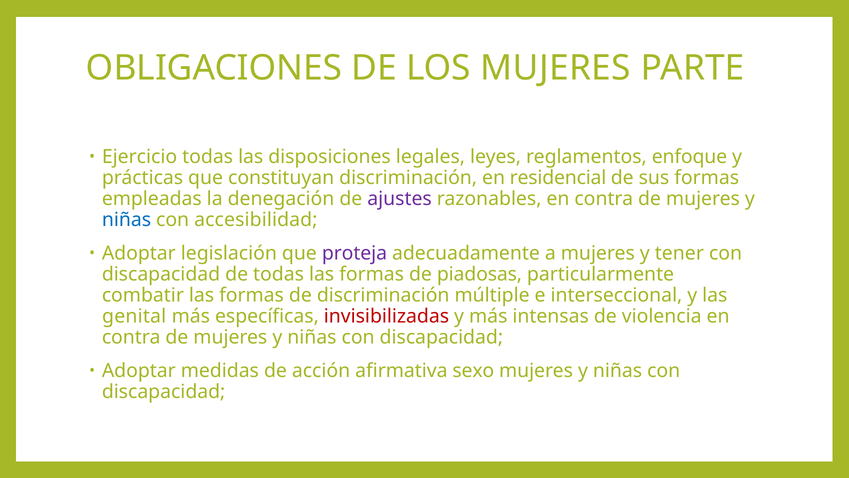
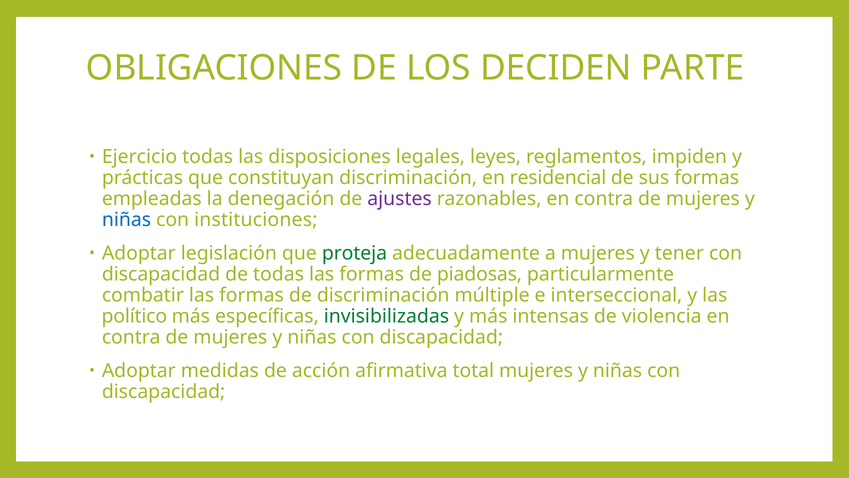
LOS MUJERES: MUJERES -> DECIDEN (556, 68)
enfoque: enfoque -> impiden (689, 157)
accesibilidad: accesibilidad -> instituciones (256, 220)
proteja colour: purple -> green (354, 253)
genital: genital -> político (134, 316)
invisibilizadas colour: red -> green (386, 316)
sexo: sexo -> total (473, 370)
